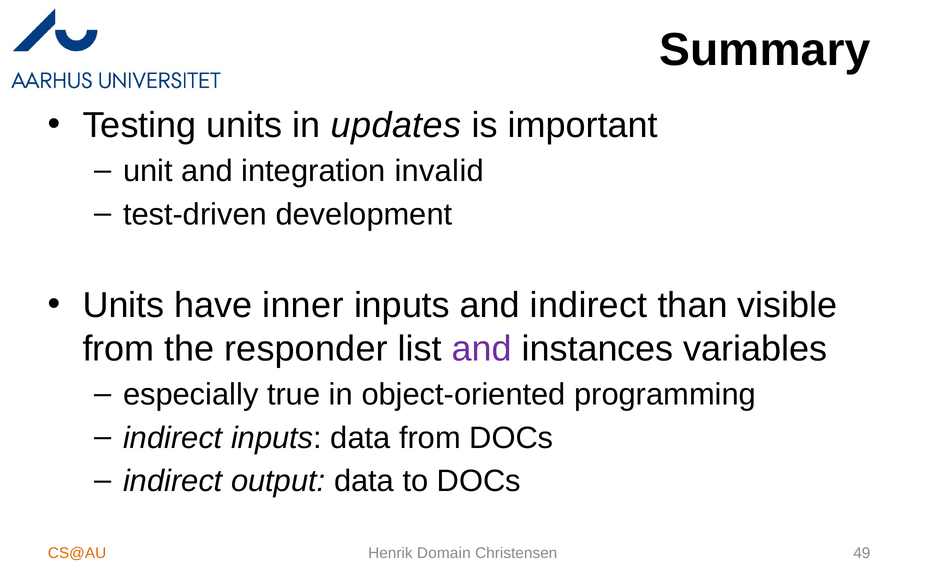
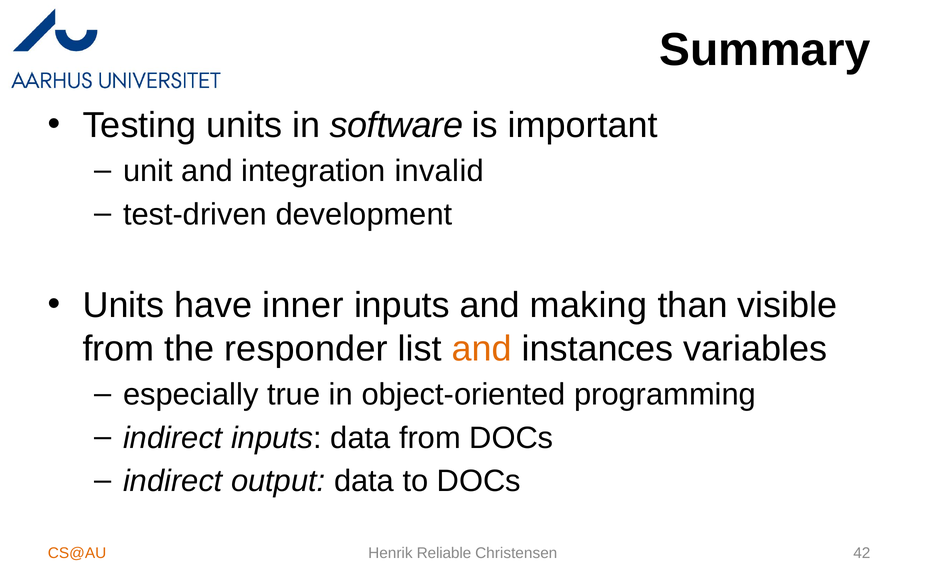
updates: updates -> software (396, 125)
and indirect: indirect -> making (589, 305)
and colour: purple -> orange (482, 349)
Domain: Domain -> Reliable (444, 553)
49: 49 -> 42 (862, 553)
